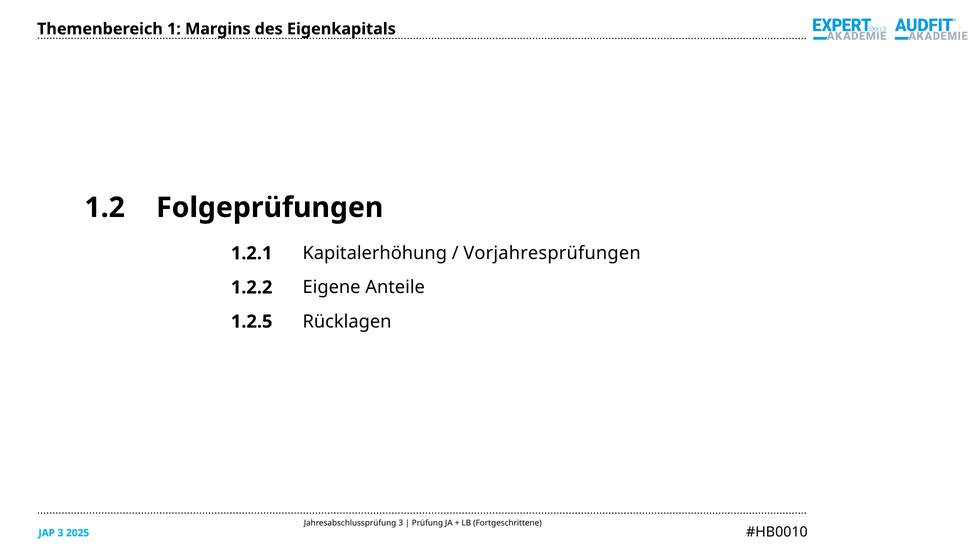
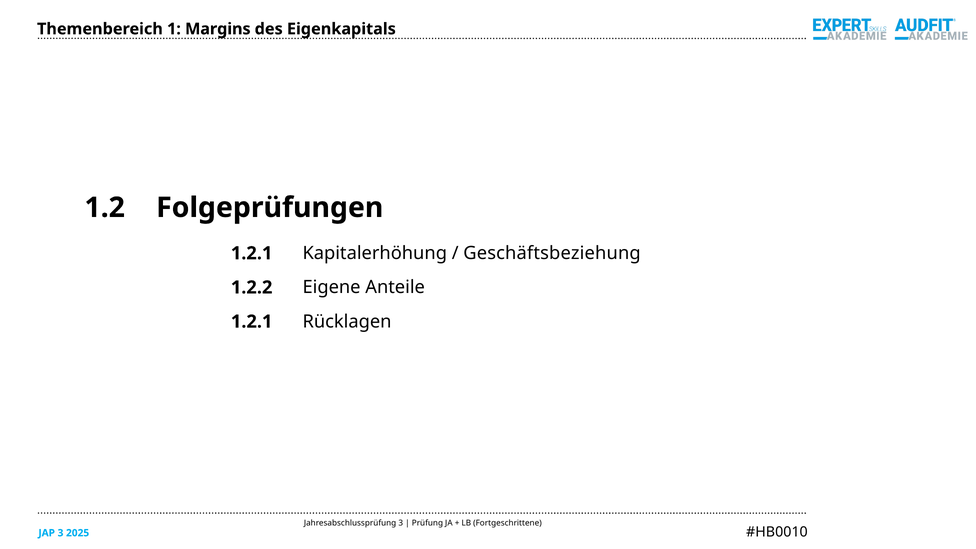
Vorjahresprüfungen: Vorjahresprüfungen -> Geschäftsbeziehung (552, 253)
1.2.5: 1.2.5 -> 1.2.1 (252, 322)
